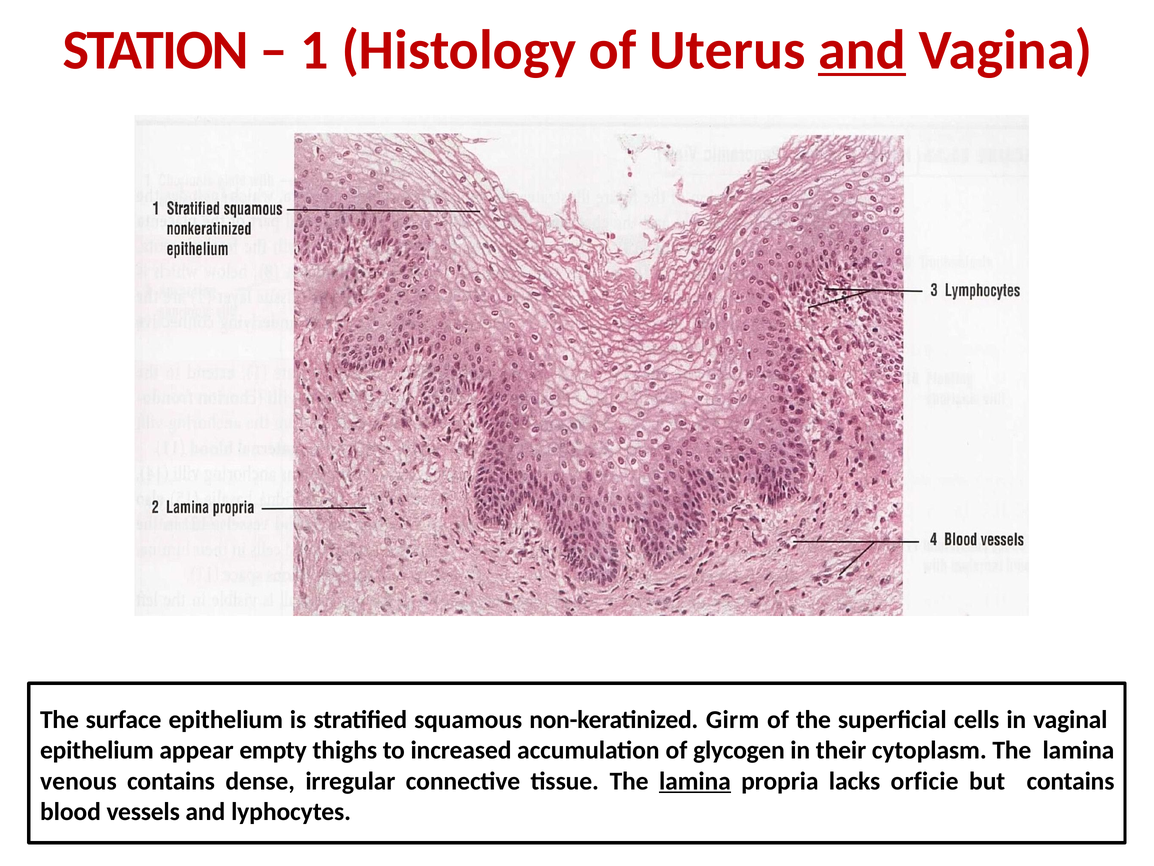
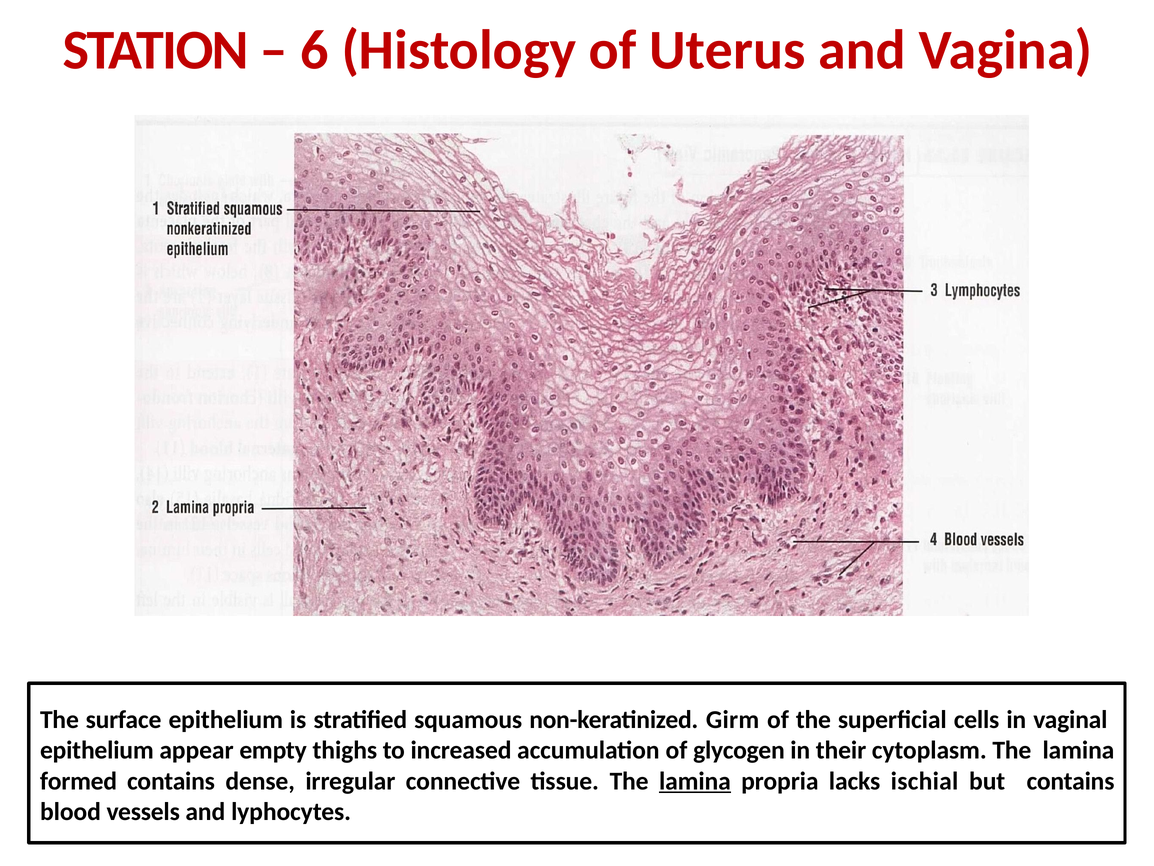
1: 1 -> 6 (315, 50)
and underline: present -> none (862, 50)
venous: venous -> formed (79, 781)
orficie: orficie -> ischial (925, 781)
